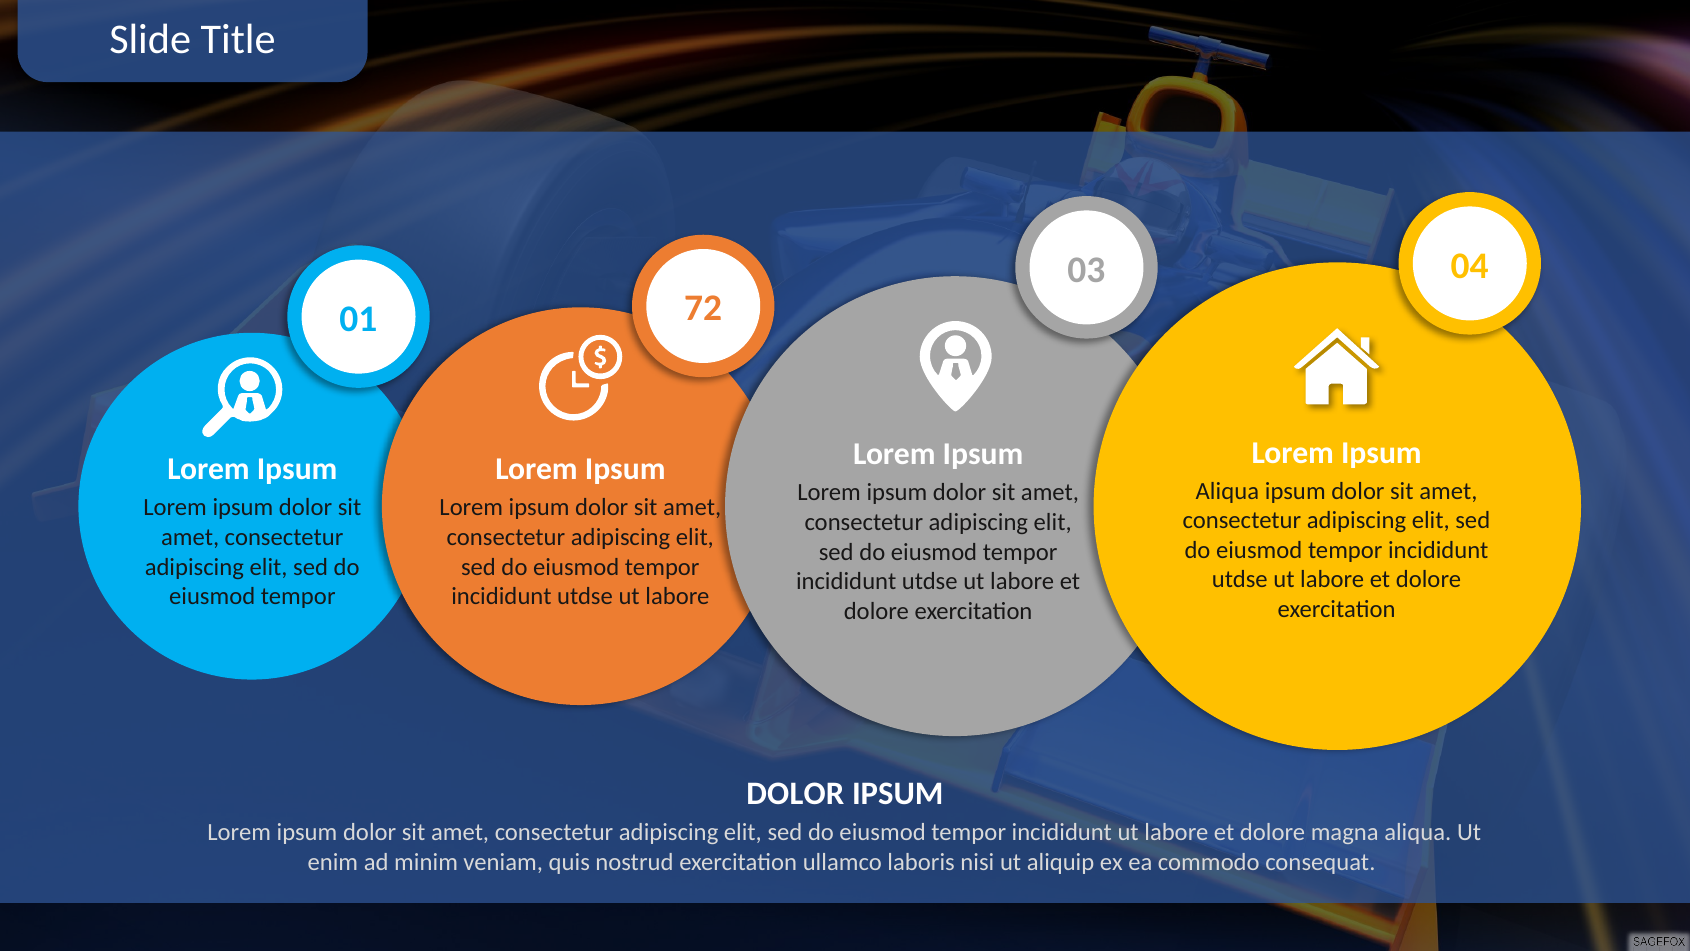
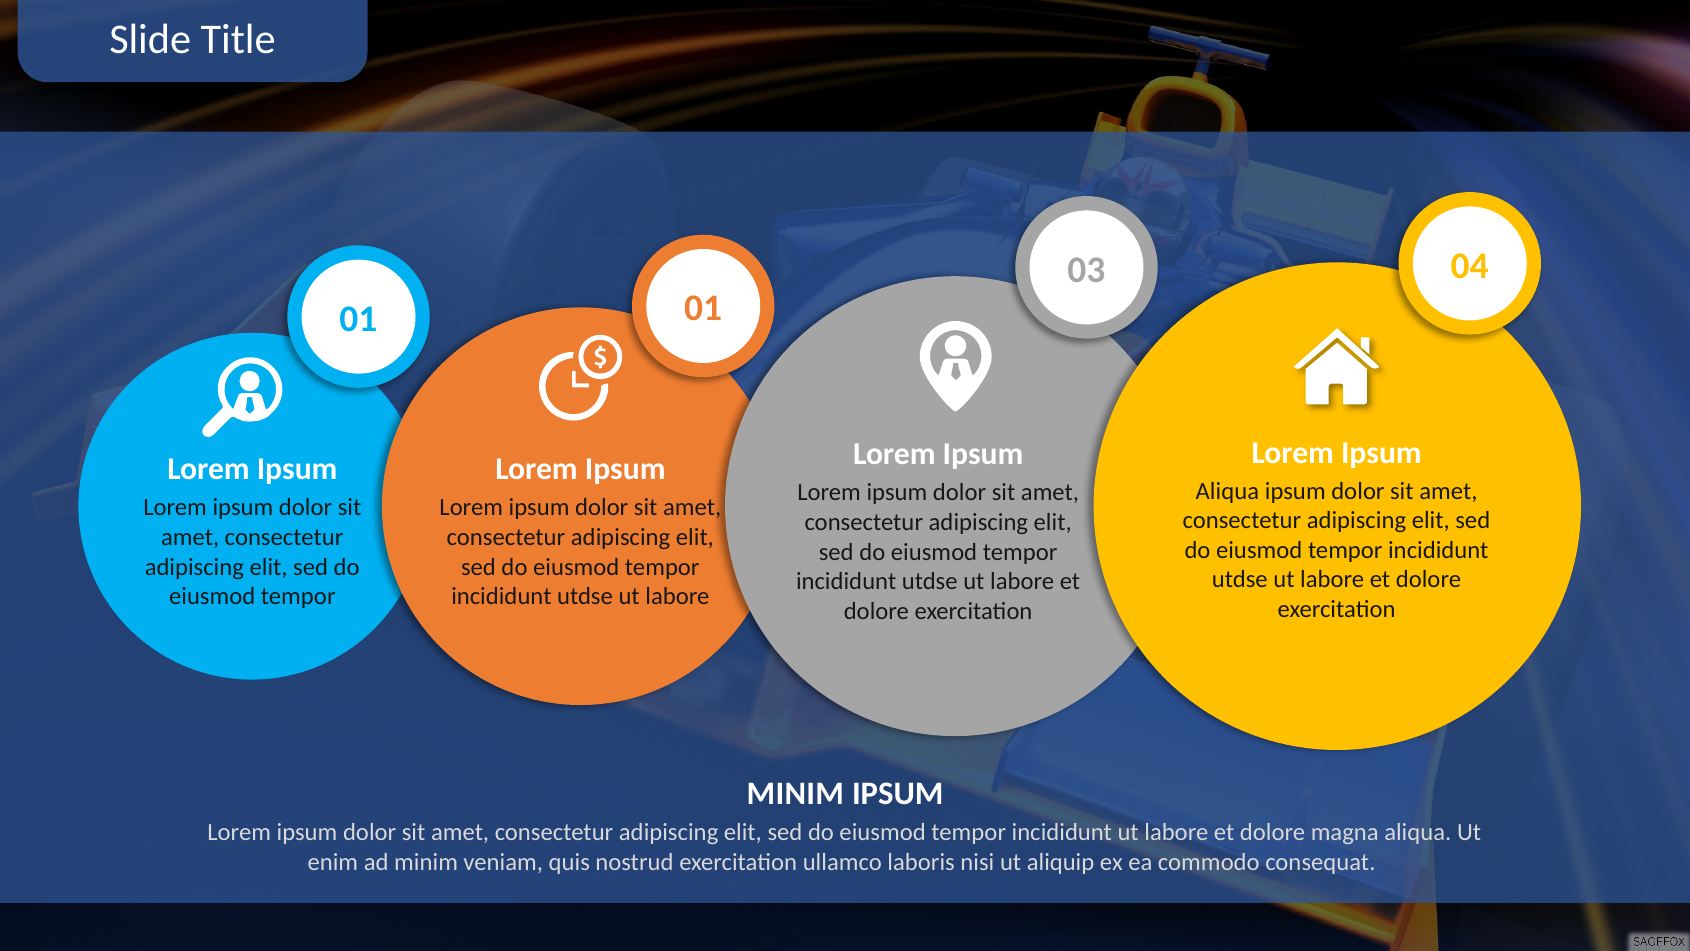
01 72: 72 -> 01 (703, 308)
DOLOR: DOLOR -> MINIM (795, 793)
